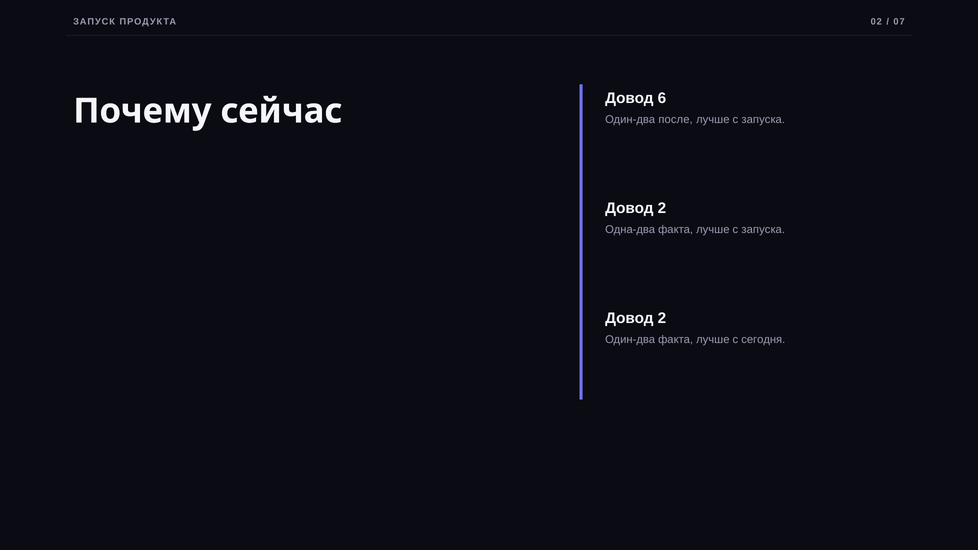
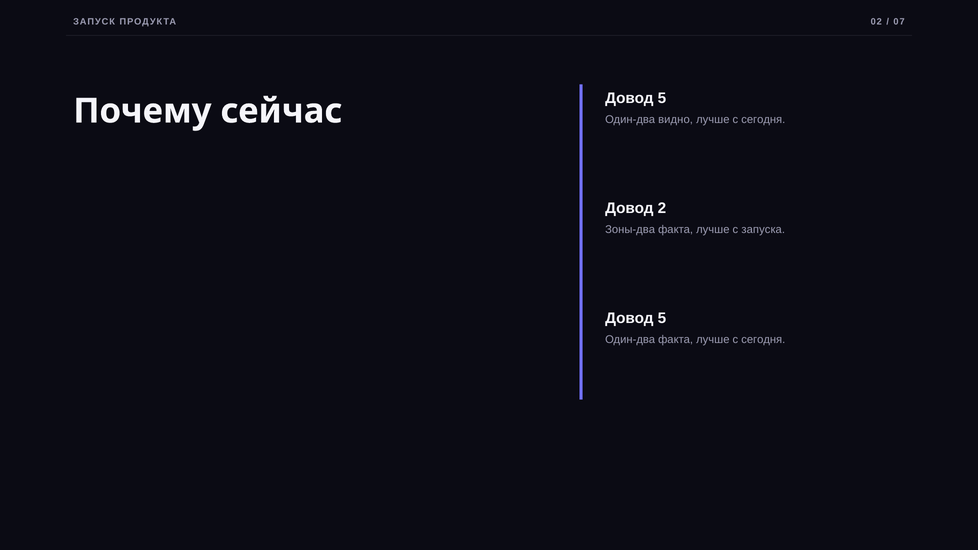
6: 6 -> 5 (662, 98)
после: после -> видно (676, 120)
запуска: запуска -> сегодня (763, 120)
Одна-два: Одна-два -> Зоны-два (630, 230)
2: 2 -> 5 (662, 318)
